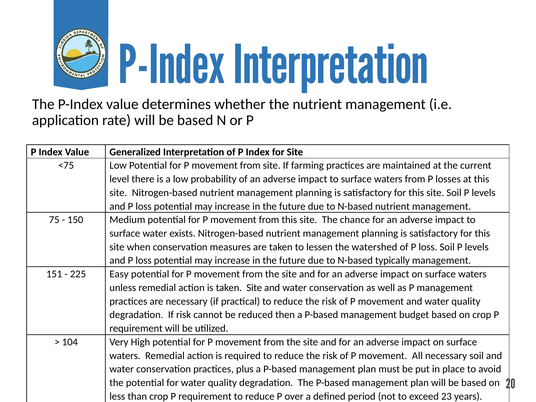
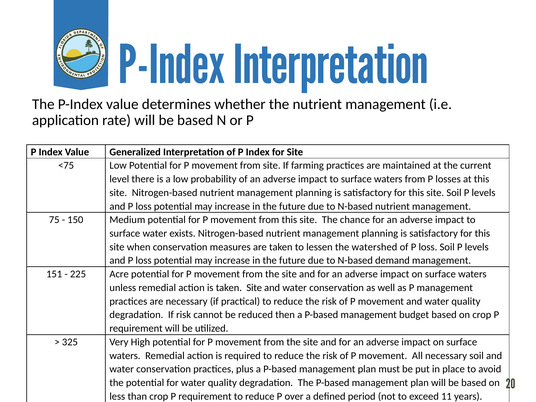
typically: typically -> demand (392, 261)
Easy: Easy -> Acre (119, 274)
104: 104 -> 325 (70, 342)
23: 23 -> 11 (446, 396)
